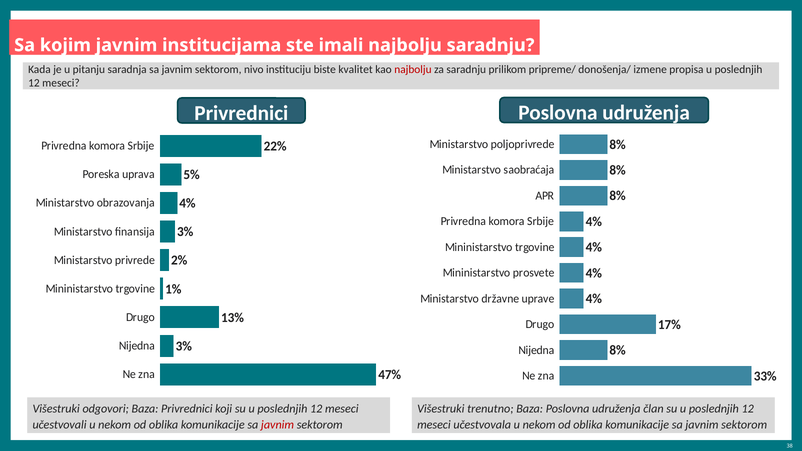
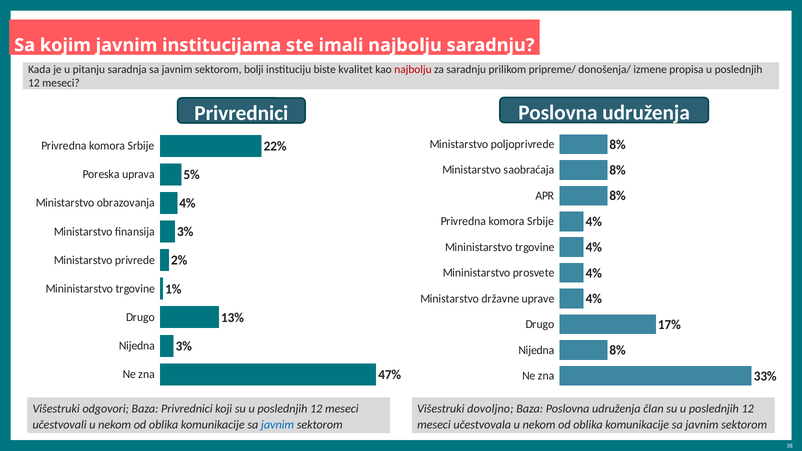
nivo: nivo -> bolji (254, 70)
trenutno: trenutno -> dovoljno (490, 409)
javnim colour: red -> blue (278, 425)
